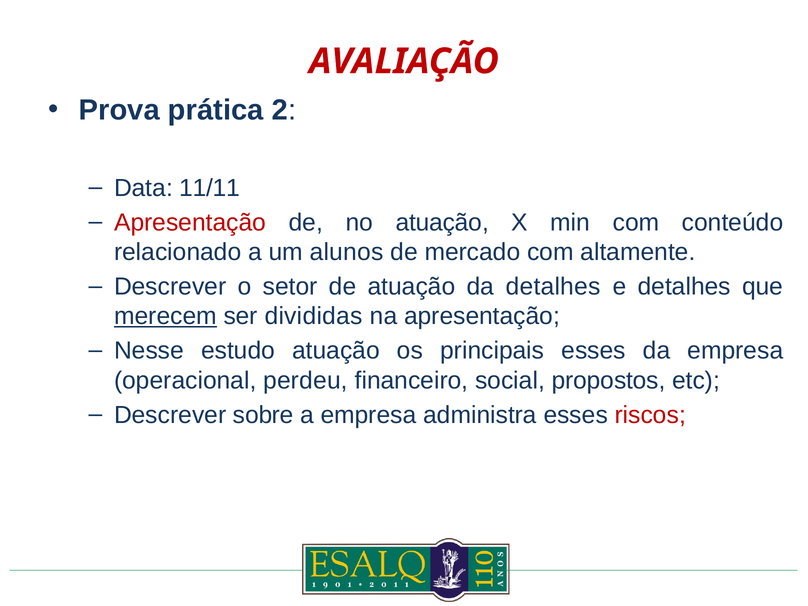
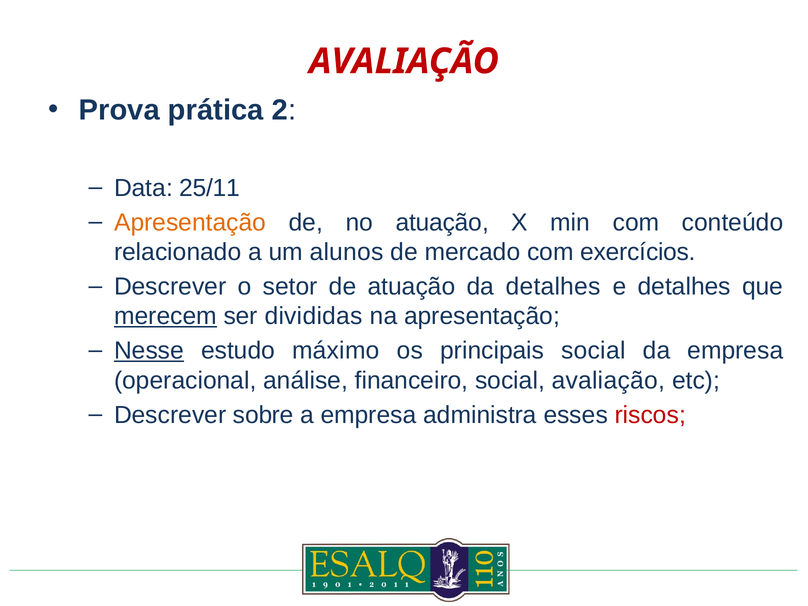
11/11: 11/11 -> 25/11 (210, 188)
Apresentação colour: red -> orange (190, 223)
altamente: altamente -> exercícios (638, 252)
Nesse underline: none -> present (149, 351)
estudo atuação: atuação -> máximo (336, 351)
principais esses: esses -> social (593, 351)
perdeu: perdeu -> análise (306, 380)
social propostos: propostos -> avaliação (608, 380)
